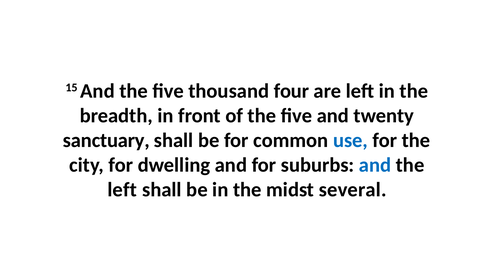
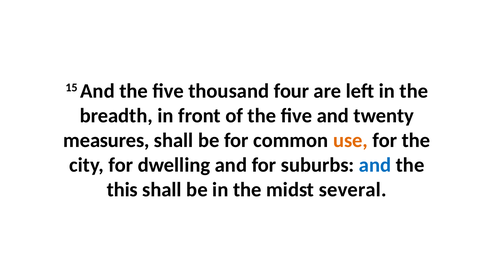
sanctuary: sanctuary -> measures (106, 140)
use colour: blue -> orange (350, 140)
left: left -> this (122, 190)
